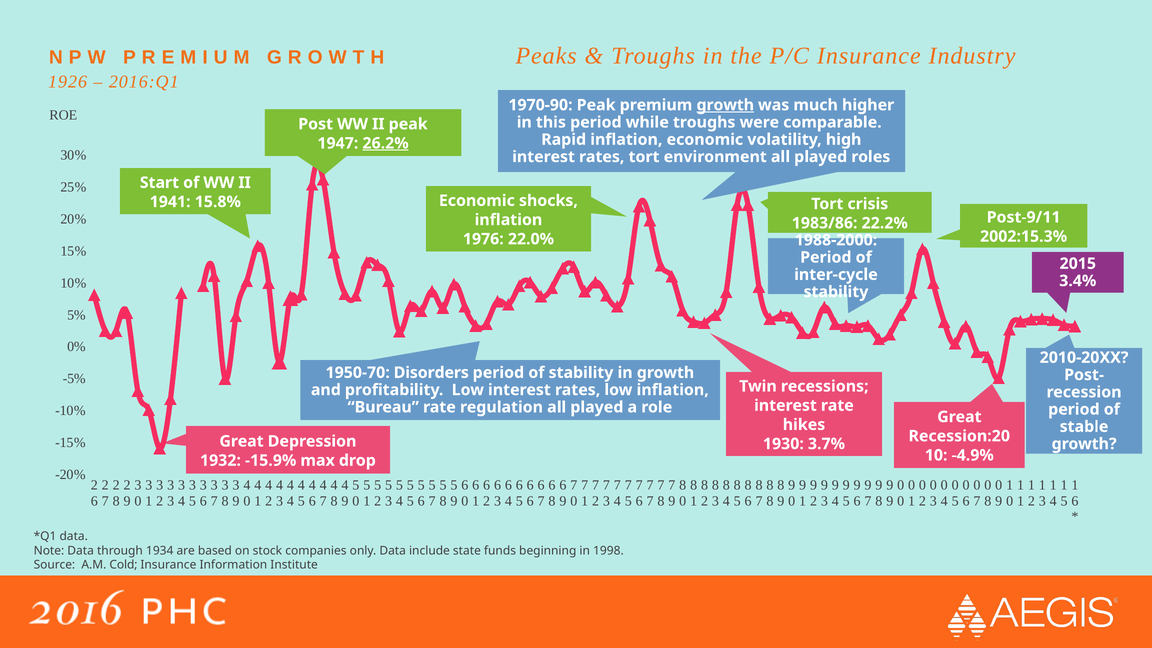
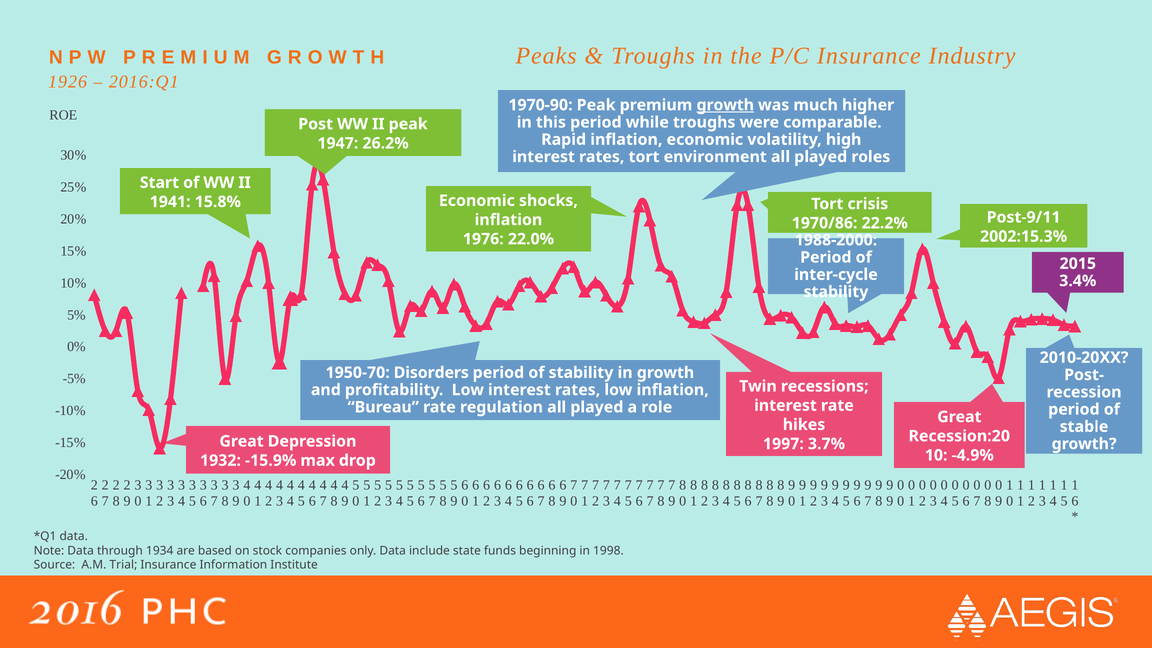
26.2% underline: present -> none (386, 143)
1983/86: 1983/86 -> 1970/86 (825, 223)
1930: 1930 -> 1997 (783, 444)
Cold: Cold -> Trial (123, 565)
